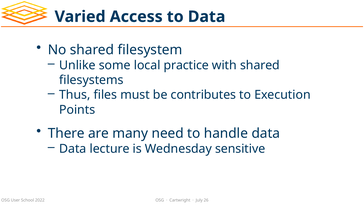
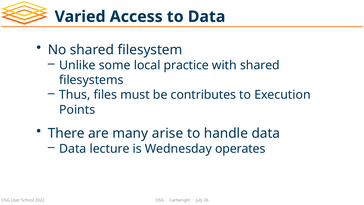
need: need -> arise (168, 133)
sensitive: sensitive -> operates (240, 149)
